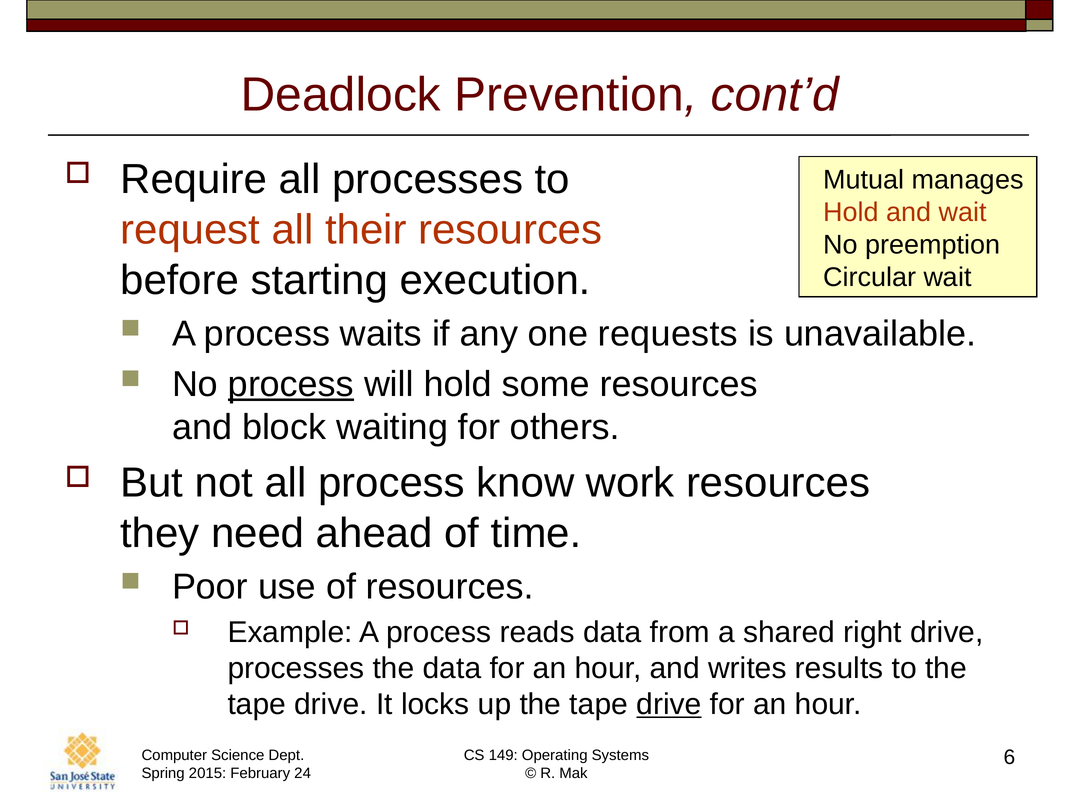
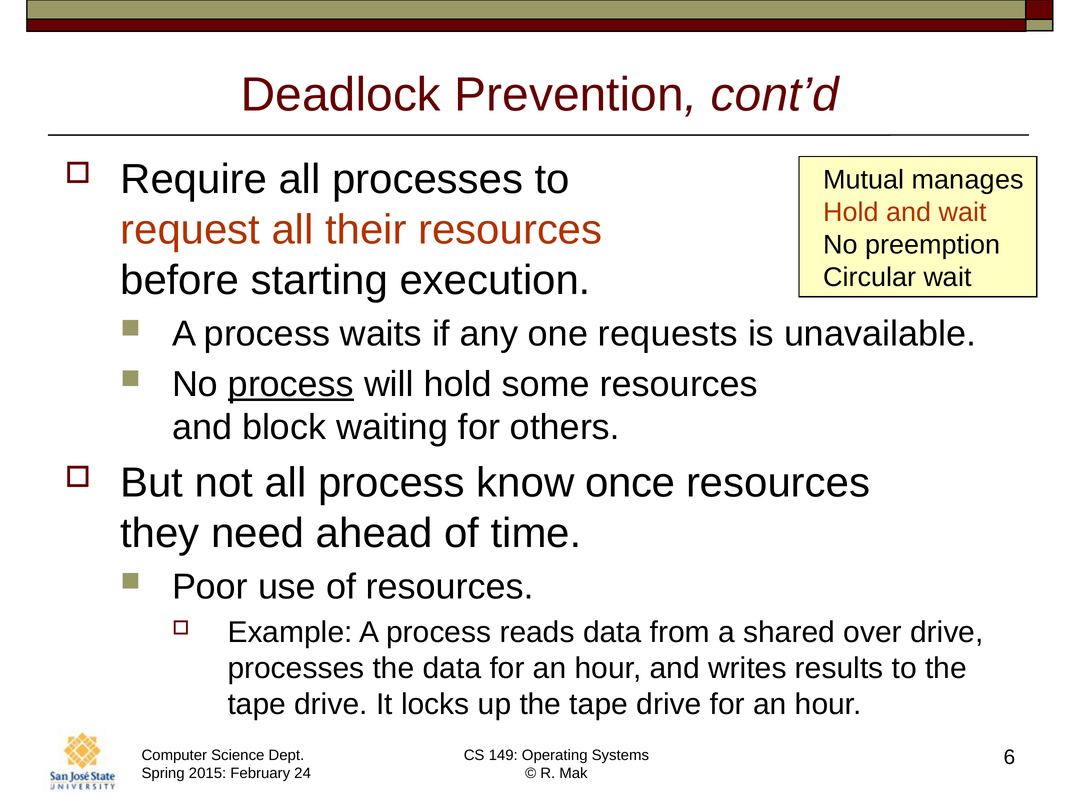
work: work -> once (630, 483)
right: right -> over (873, 632)
drive underline: present -> none (669, 704)
